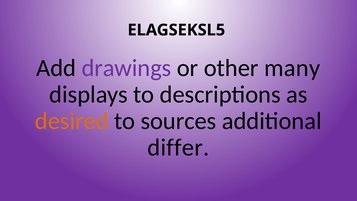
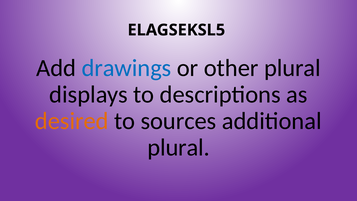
drawings colour: purple -> blue (126, 68)
other many: many -> plural (292, 68)
differ: differ -> plural (179, 147)
